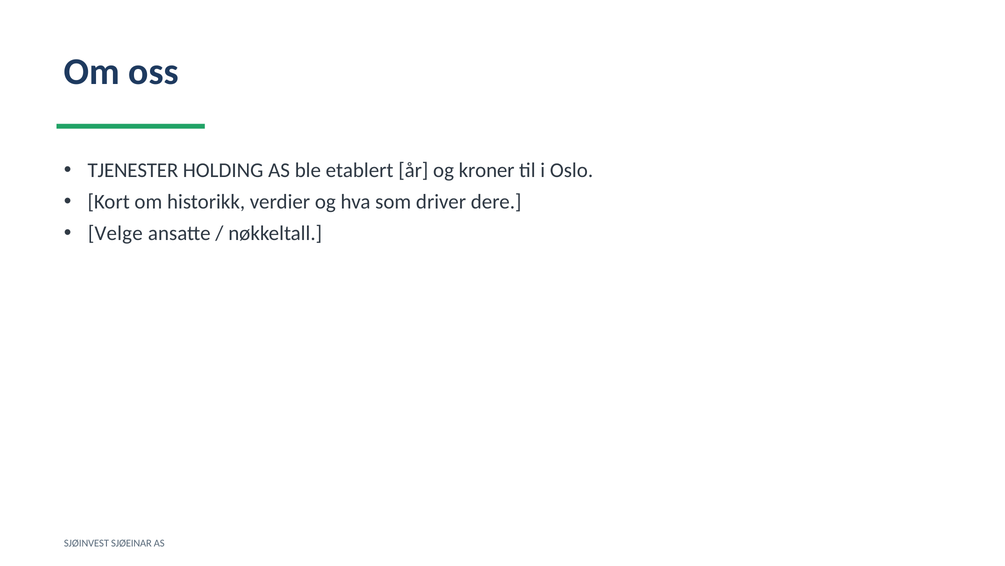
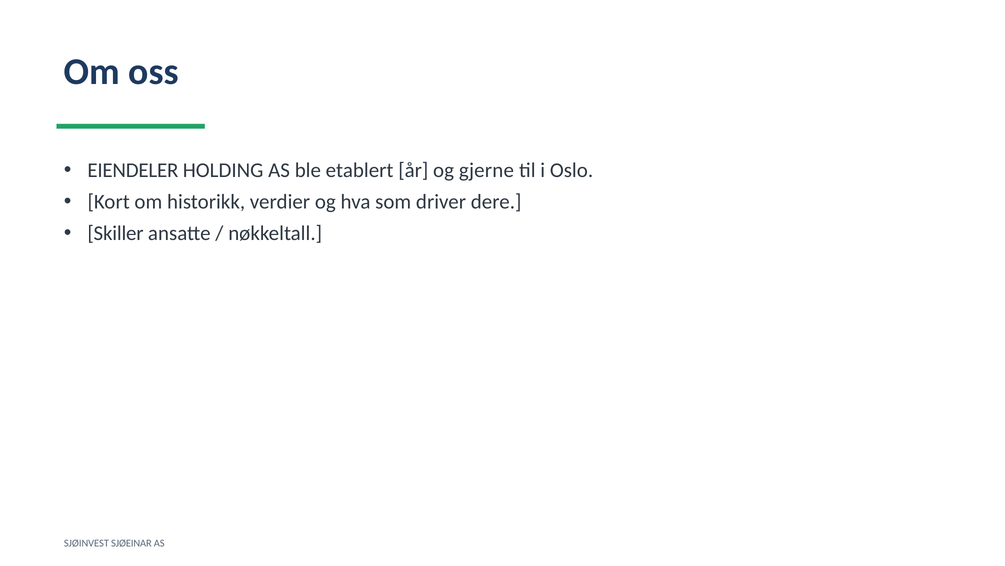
TJENESTER: TJENESTER -> EIENDELER (133, 170)
kroner: kroner -> gjerne (486, 170)
Velge: Velge -> Skiller (116, 233)
